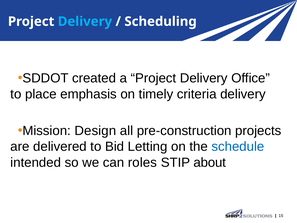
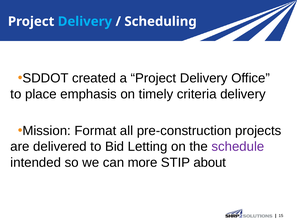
Design: Design -> Format (95, 131)
schedule colour: blue -> purple (238, 146)
roles: roles -> more (143, 162)
